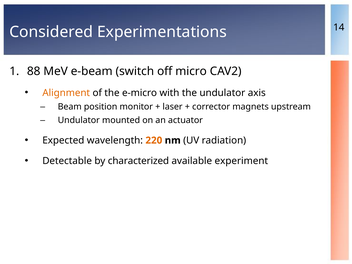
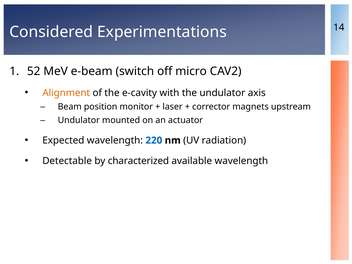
88: 88 -> 52 (34, 71)
e-micro: e-micro -> e-cavity (140, 93)
220 colour: orange -> blue (154, 140)
available experiment: experiment -> wavelength (241, 161)
